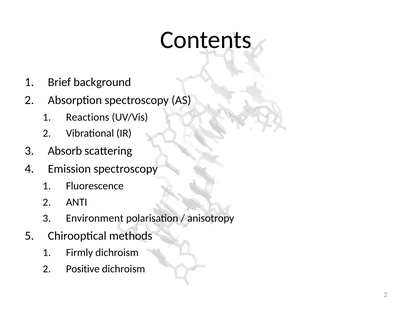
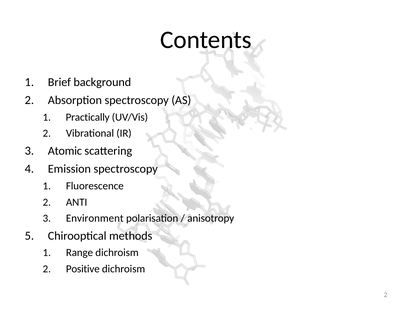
Reactions: Reactions -> Practically (88, 117)
Absorb: Absorb -> Atomic (65, 151)
Firmly: Firmly -> Range (79, 253)
